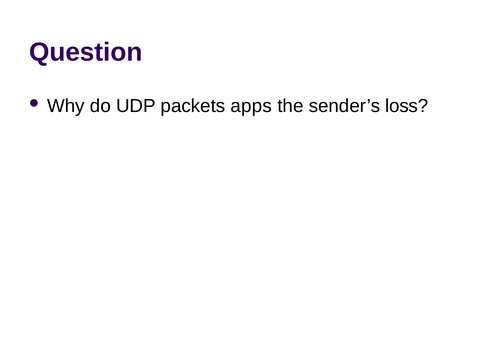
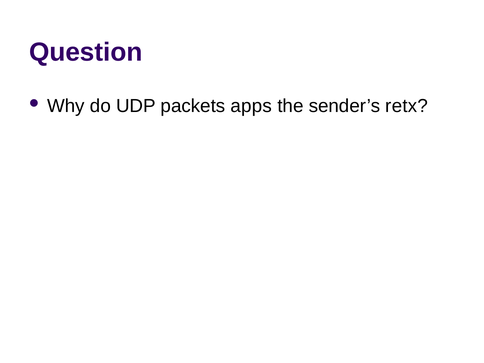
loss: loss -> retx (407, 106)
